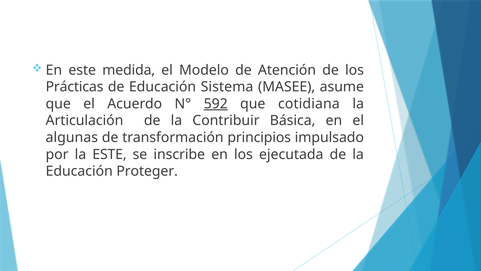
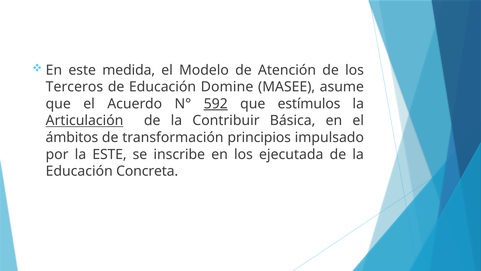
Prácticas: Prácticas -> Terceros (74, 87)
Sistema: Sistema -> Domine (227, 87)
cotidiana: cotidiana -> estímulos (309, 104)
Articulación underline: none -> present (85, 120)
algunas: algunas -> ámbitos (72, 137)
Proteger: Proteger -> Concreta (147, 171)
